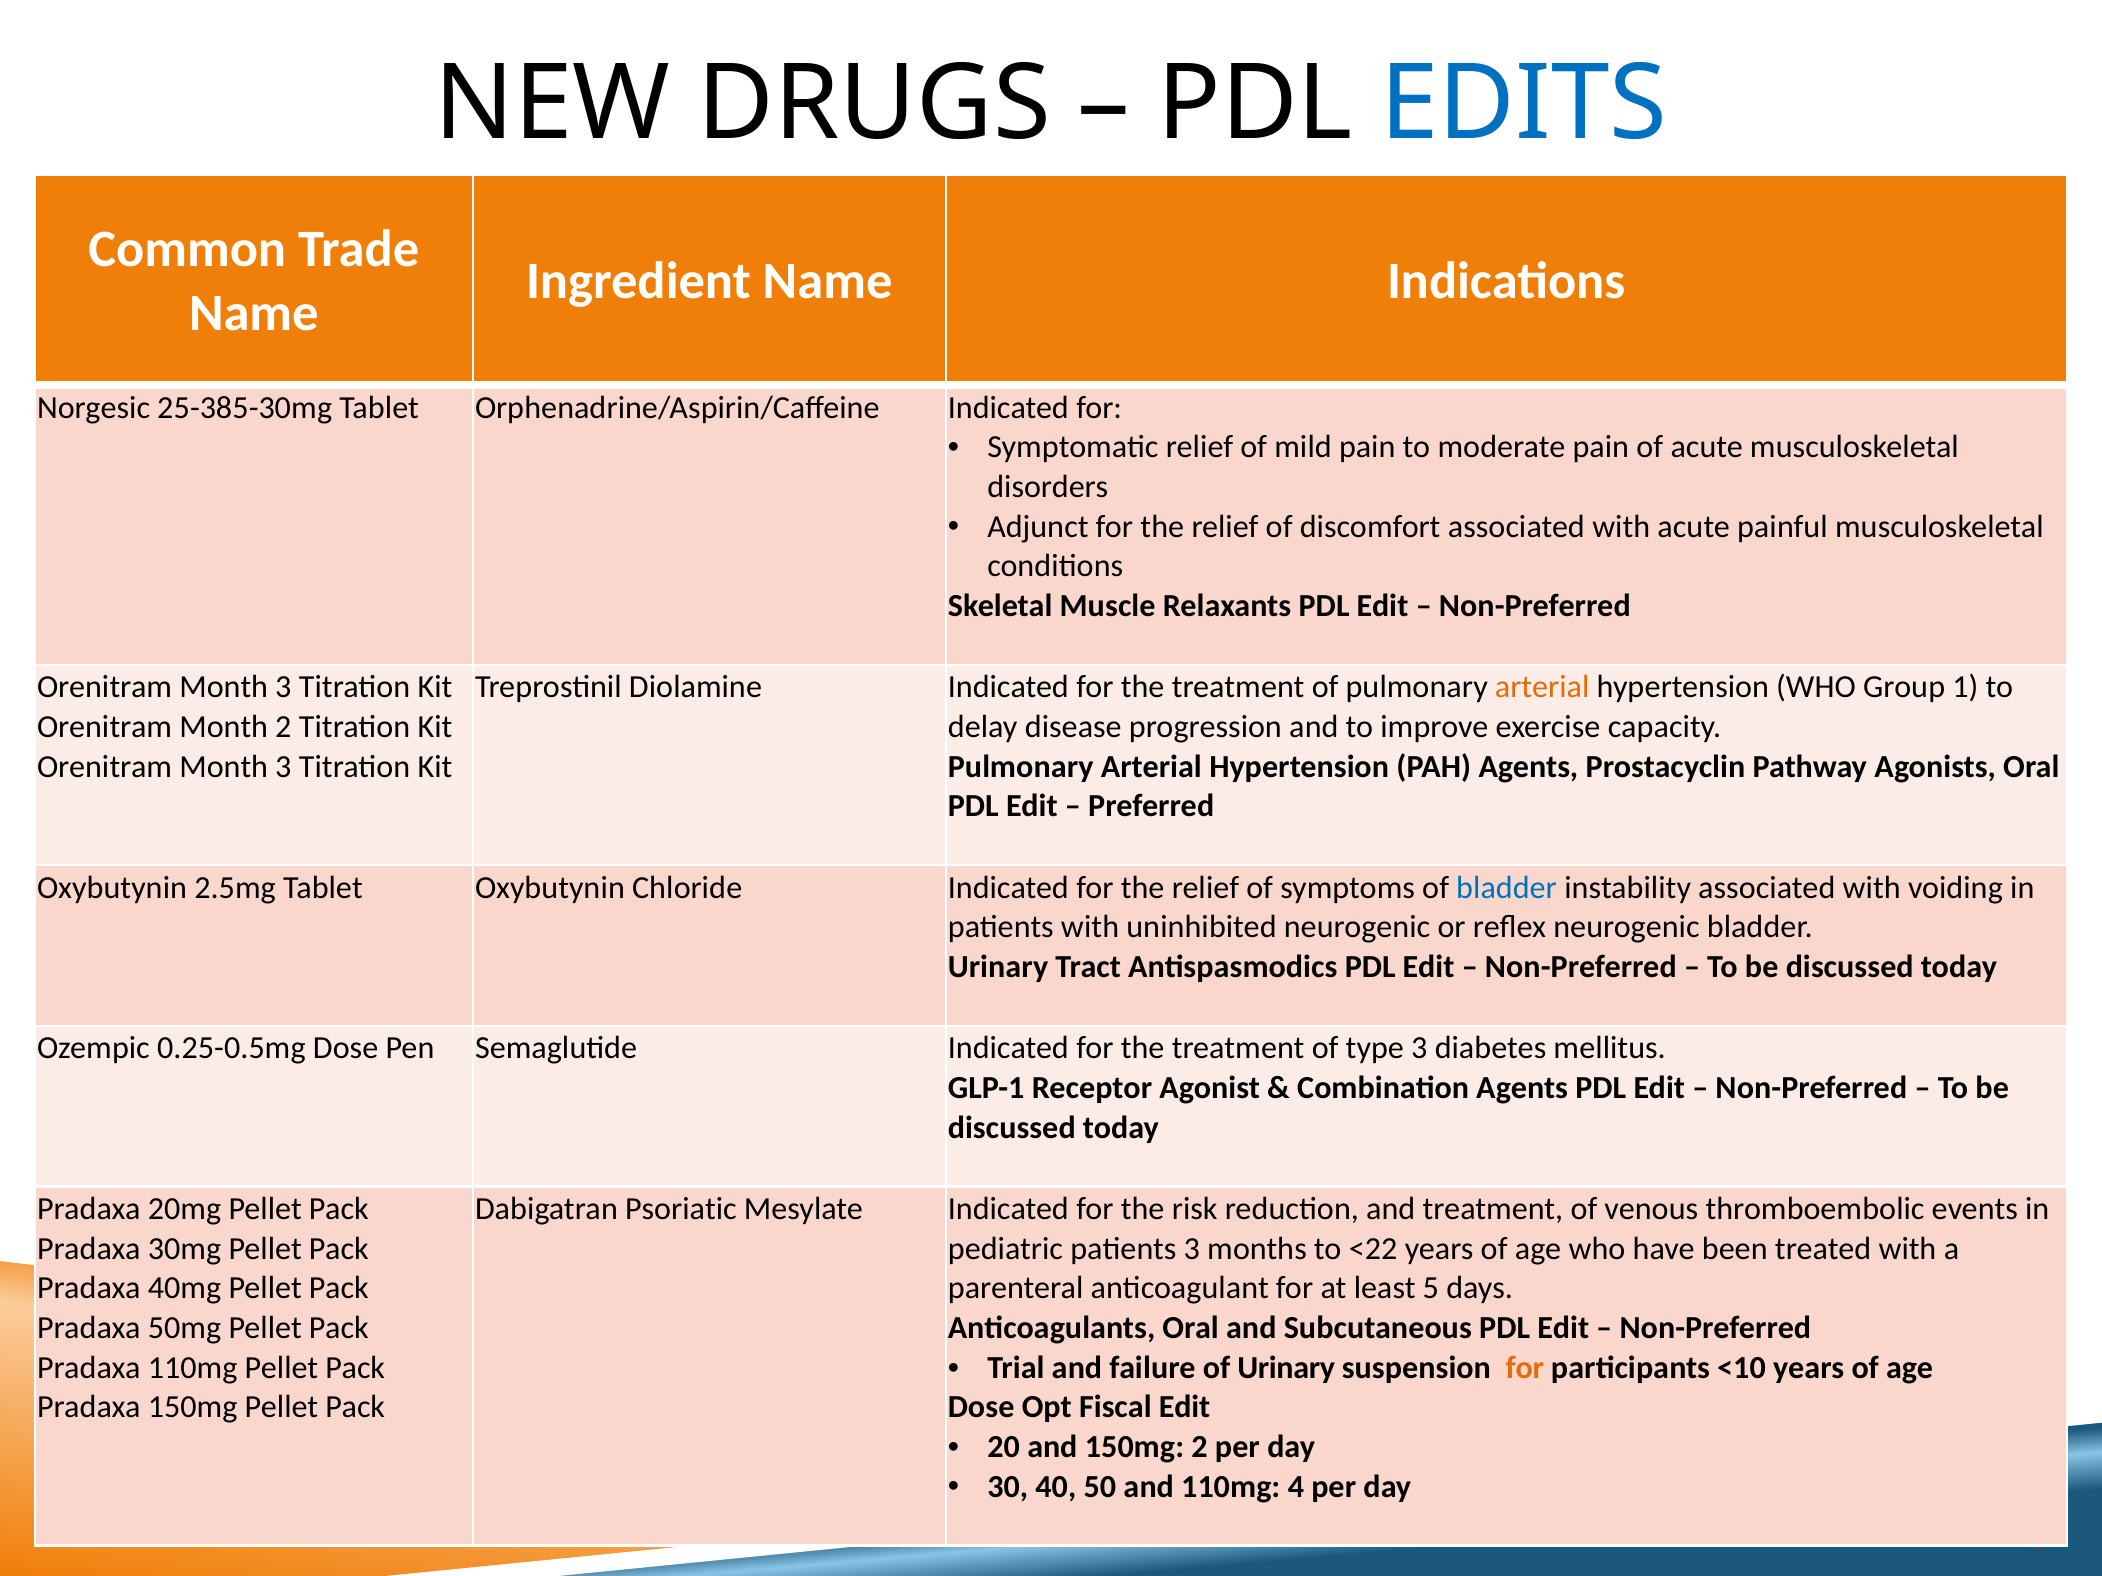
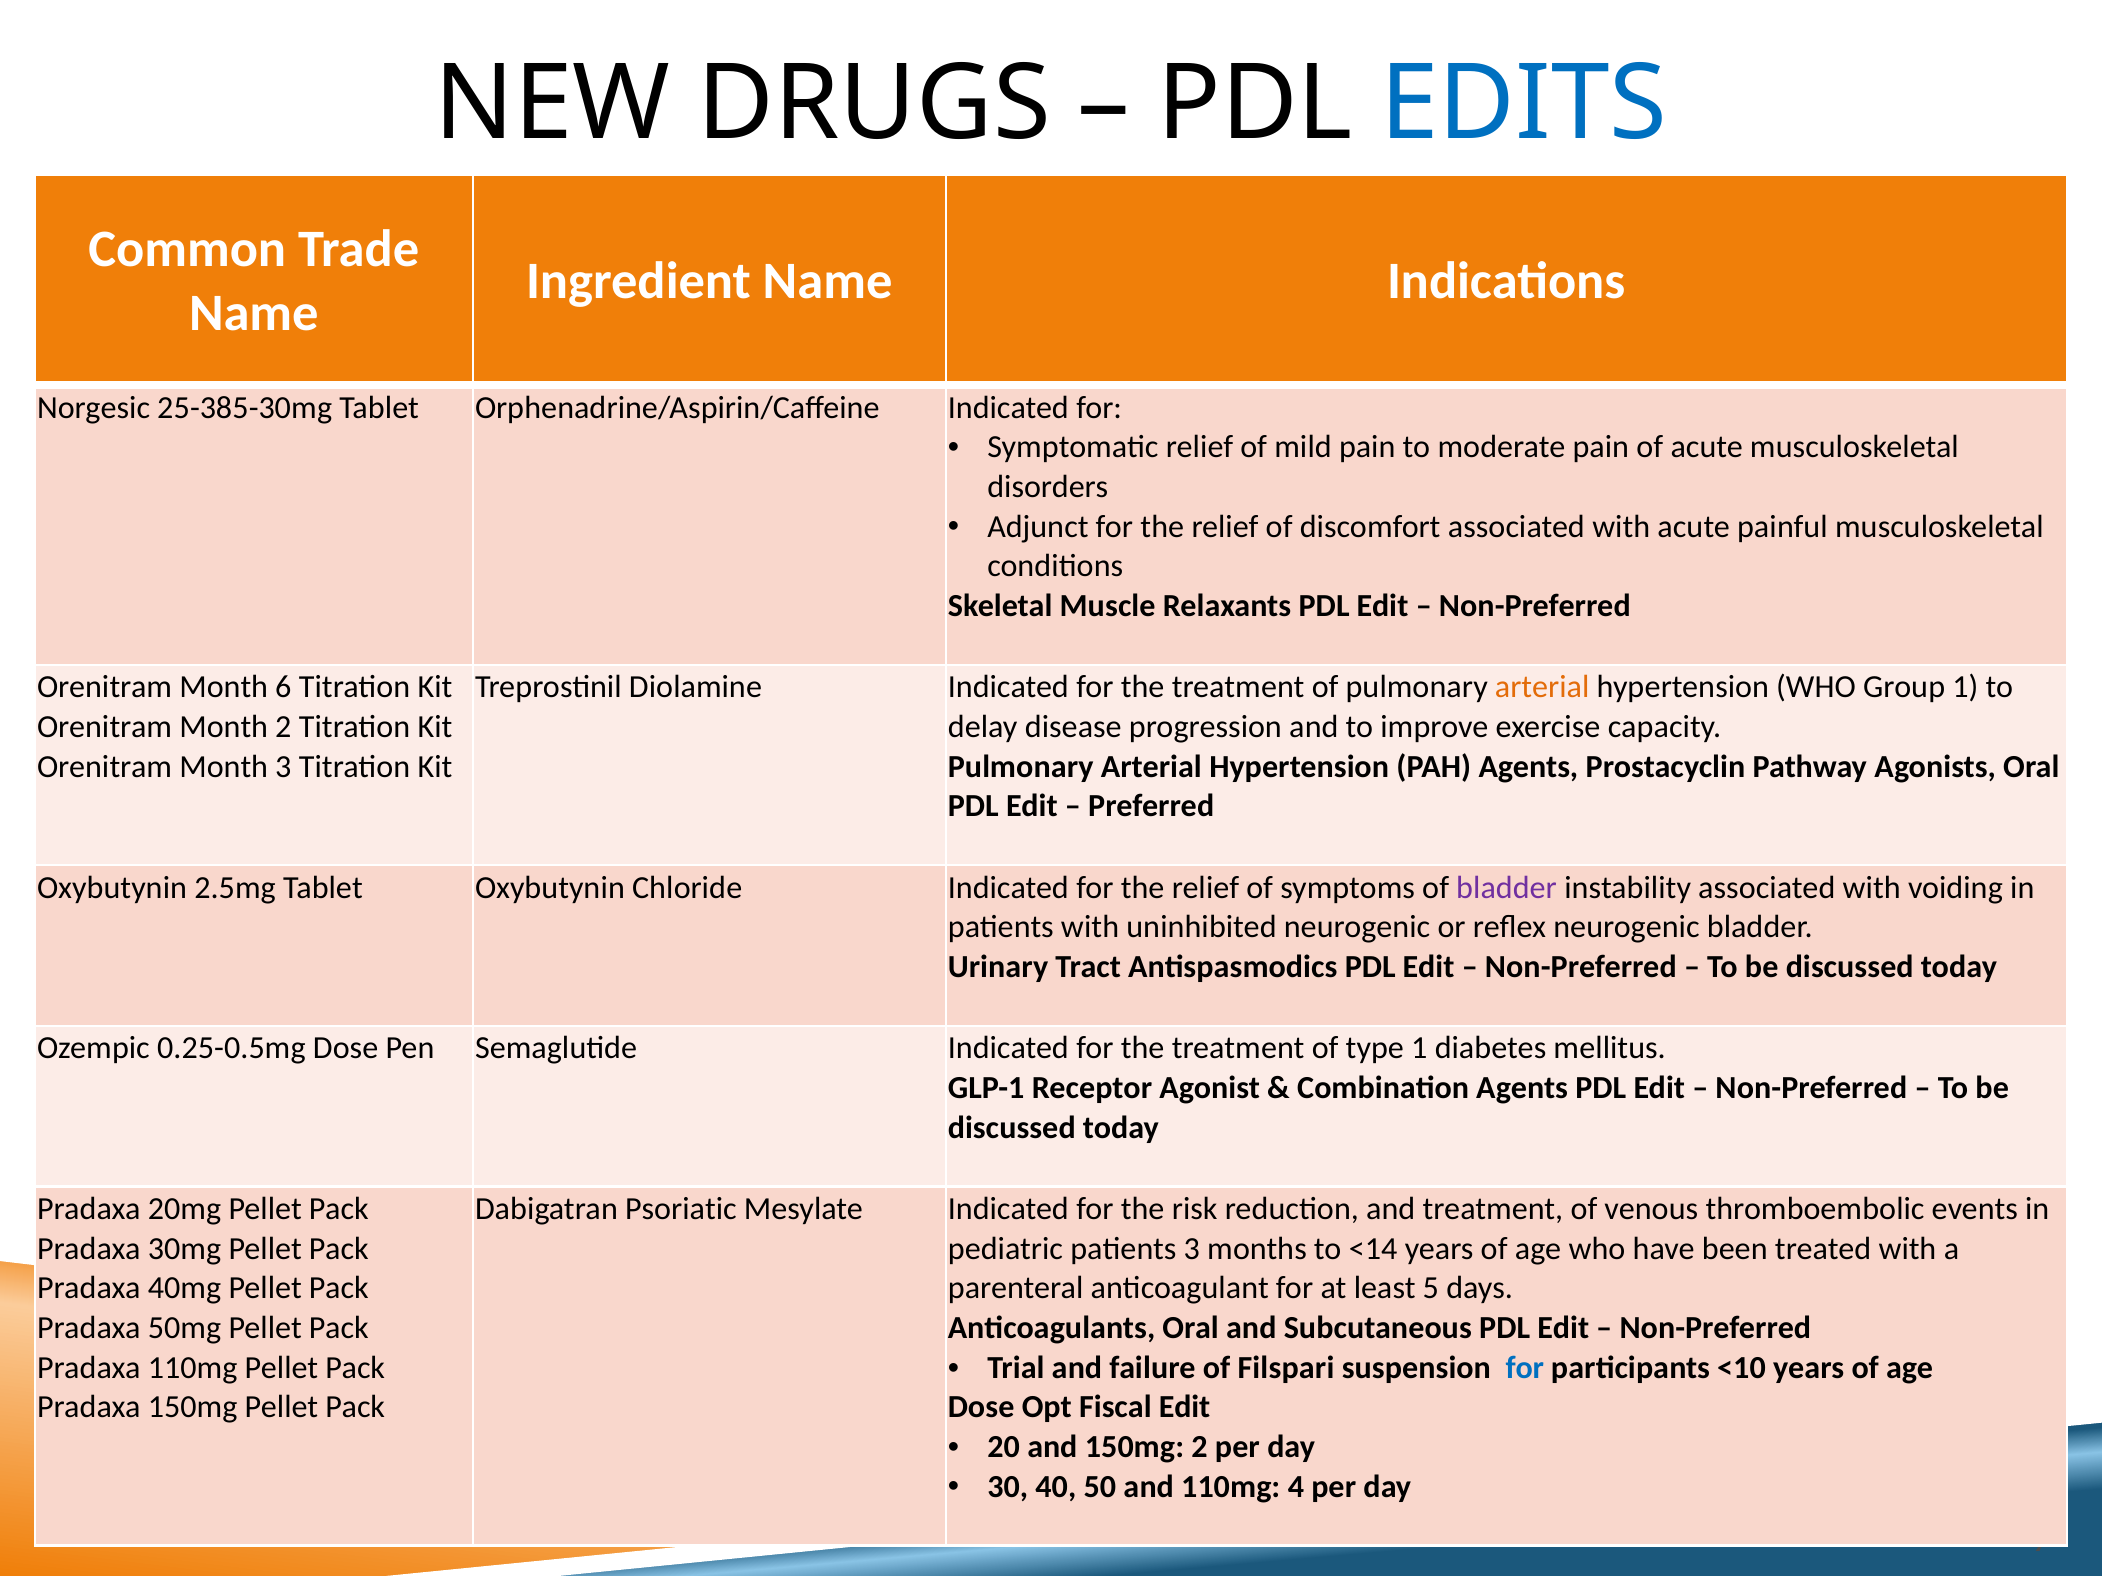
3: 3 -> 6 (283, 687)
bladder colour: blue -> purple (1507, 888)
type 3: 3 -> 1 (1419, 1049)
<22: <22 -> <14 (1373, 1249)
of Urinary: Urinary -> Filspari (1286, 1368)
for colour: orange -> blue (1525, 1368)
